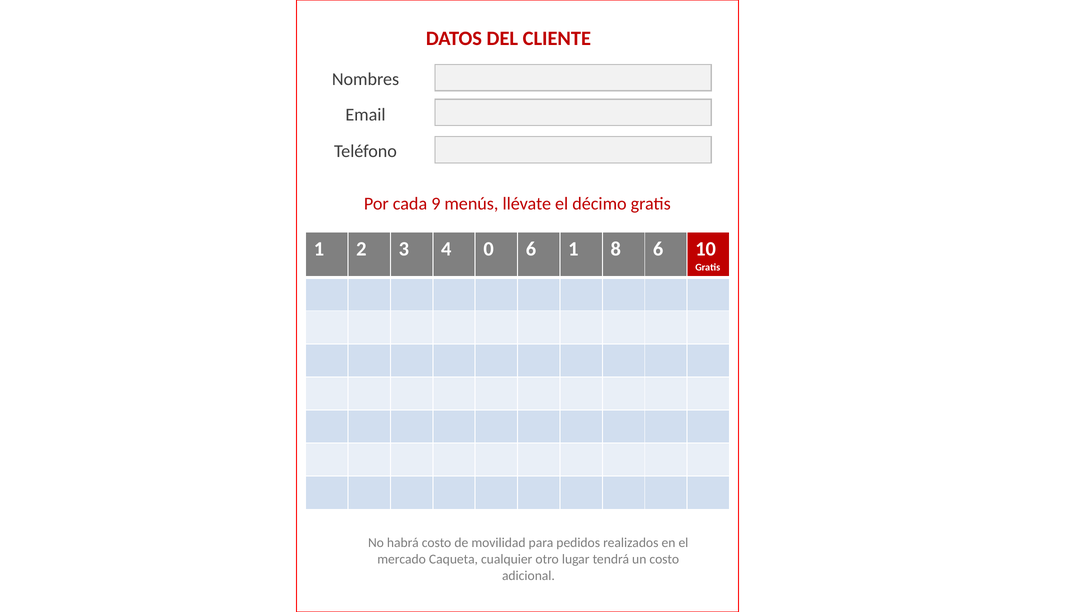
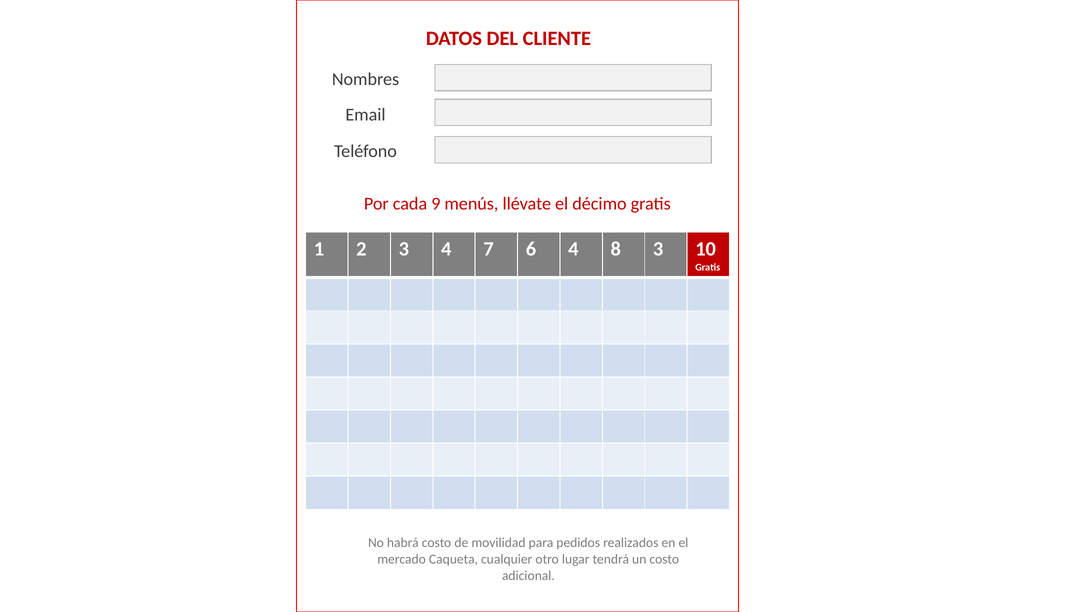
0: 0 -> 7 (489, 249)
6 1: 1 -> 4 (573, 249)
8 6: 6 -> 3 (658, 249)
